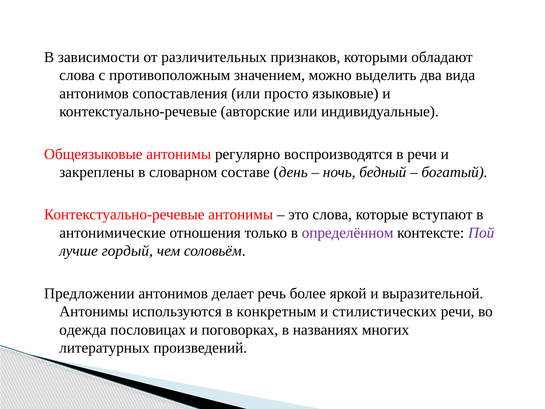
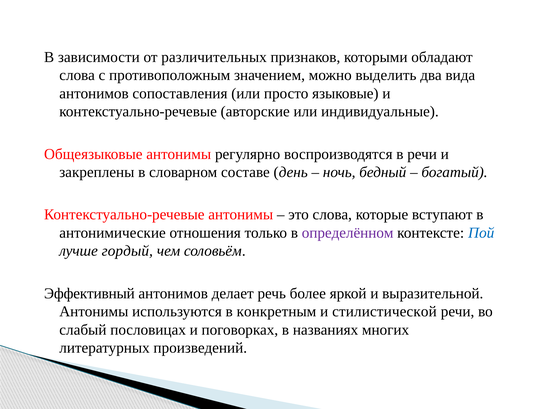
Пой colour: purple -> blue (481, 233)
Предложении: Предложении -> Эффективный (89, 293)
стилистических: стилистических -> стилистической (384, 311)
одежда: одежда -> слабый (83, 330)
